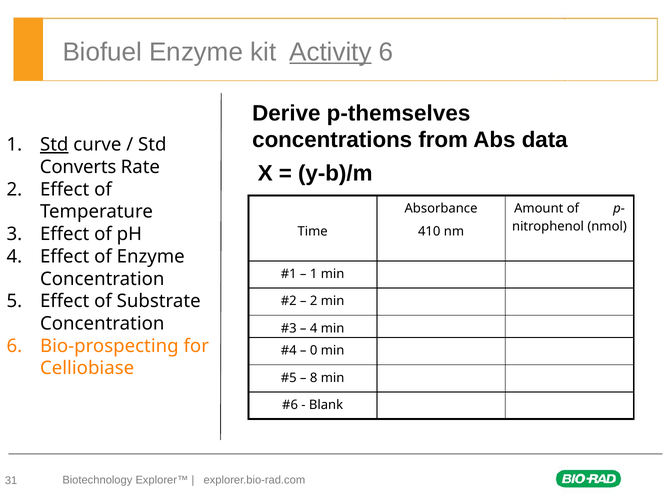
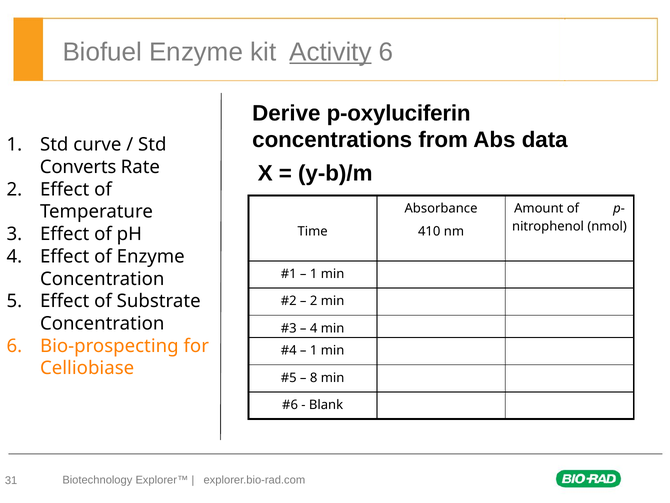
p-themselves: p-themselves -> p-oxyluciferin (399, 113)
Std underline: present -> none (54, 145)
0: 0 -> 1 (314, 350)
